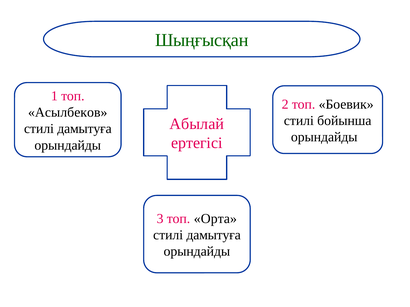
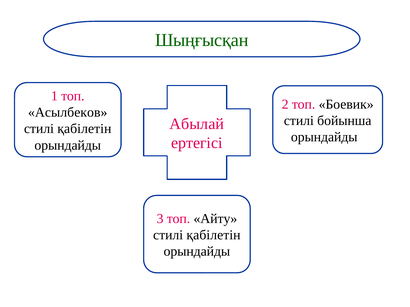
дамытуға: дамытуға -> қабілетін (84, 129)
Орта: Орта -> Айту (215, 219)
дамытуға: дамытуға -> қабілетін (214, 235)
